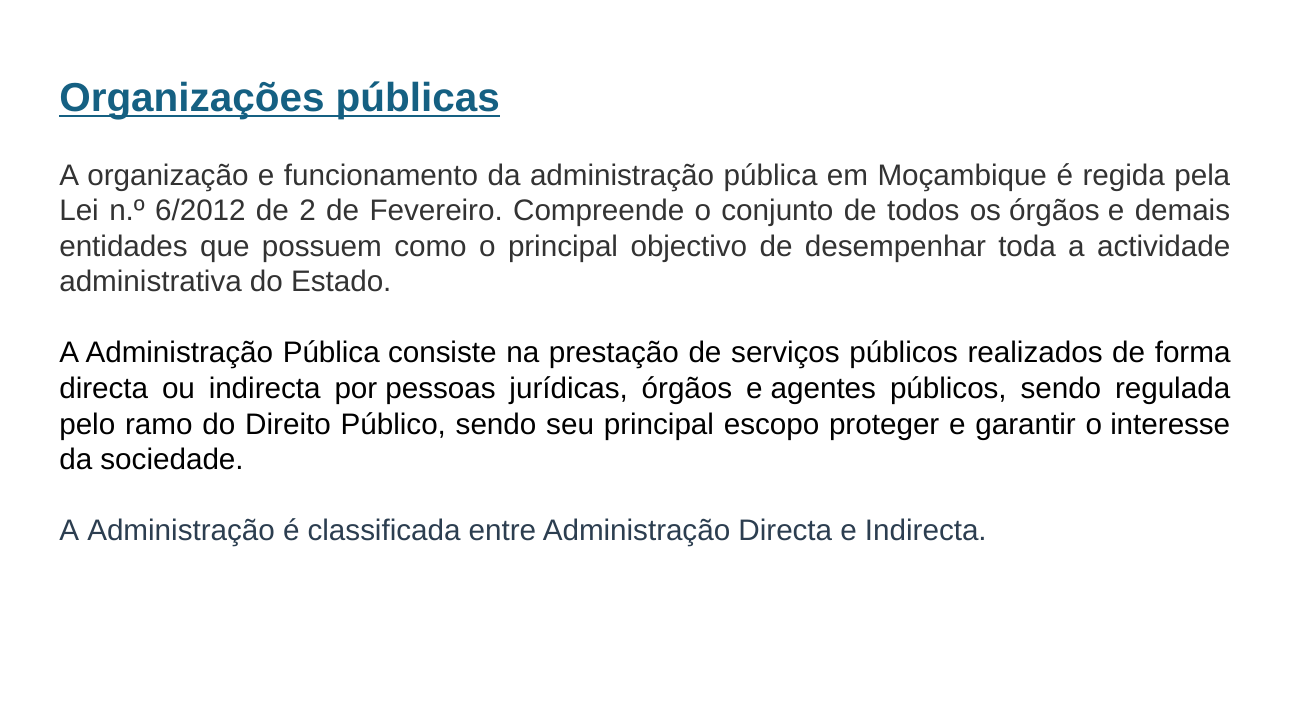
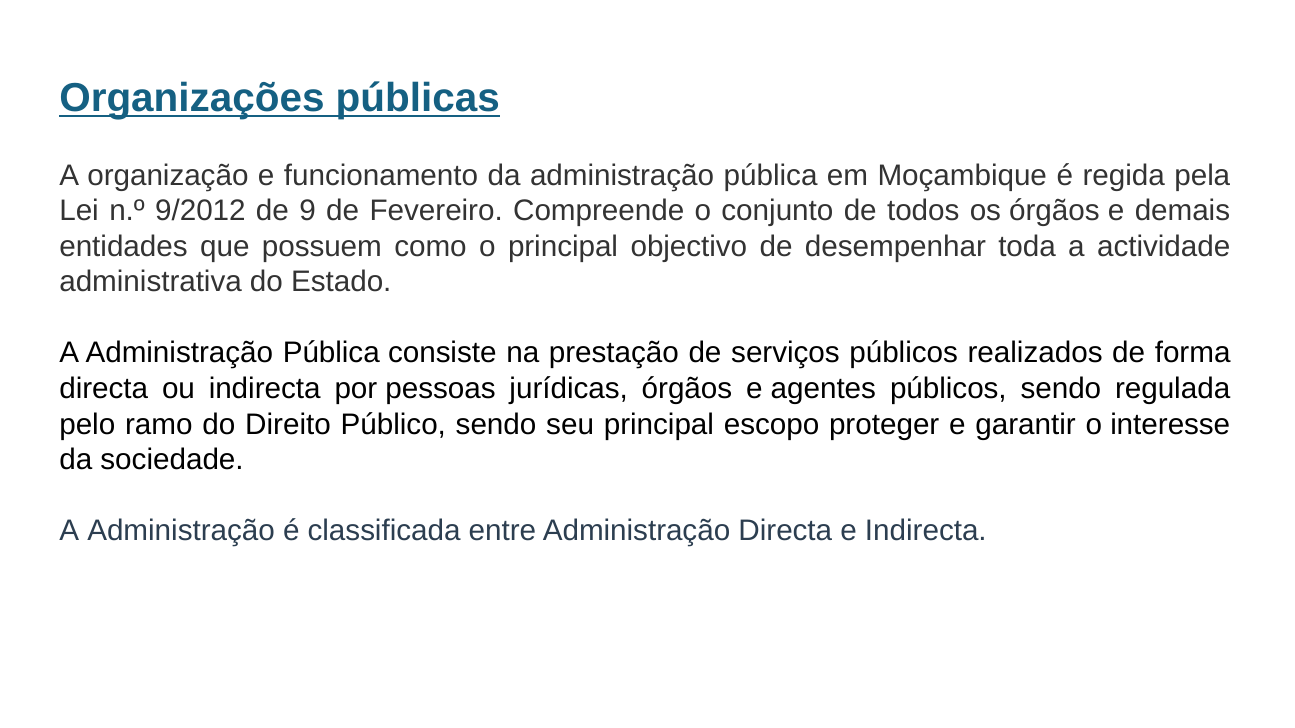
6/2012: 6/2012 -> 9/2012 (200, 211)
2: 2 -> 9 (308, 211)
